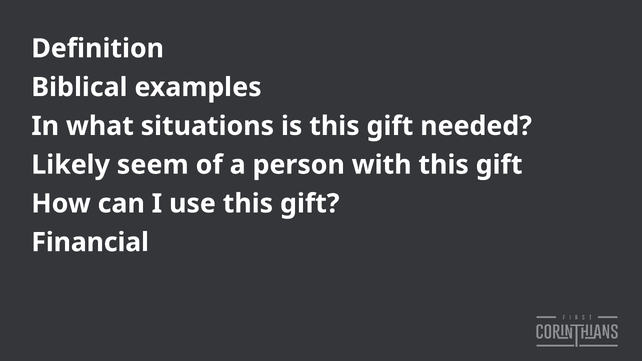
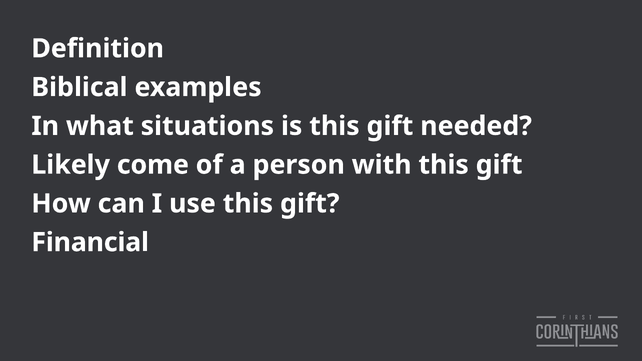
seem: seem -> come (153, 165)
